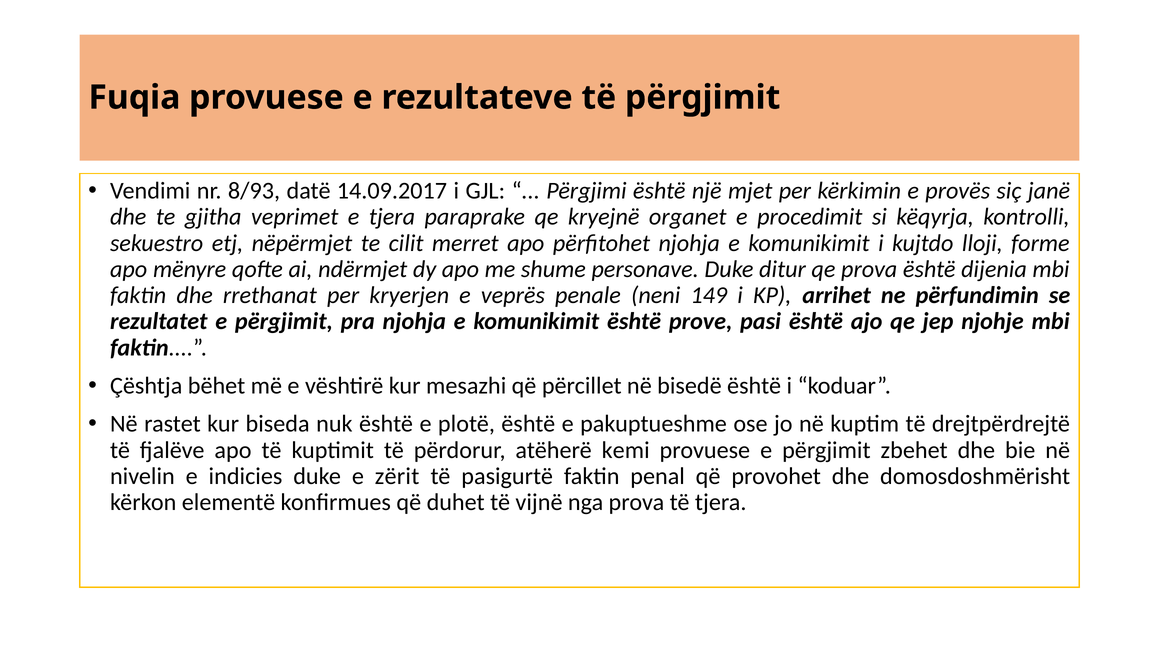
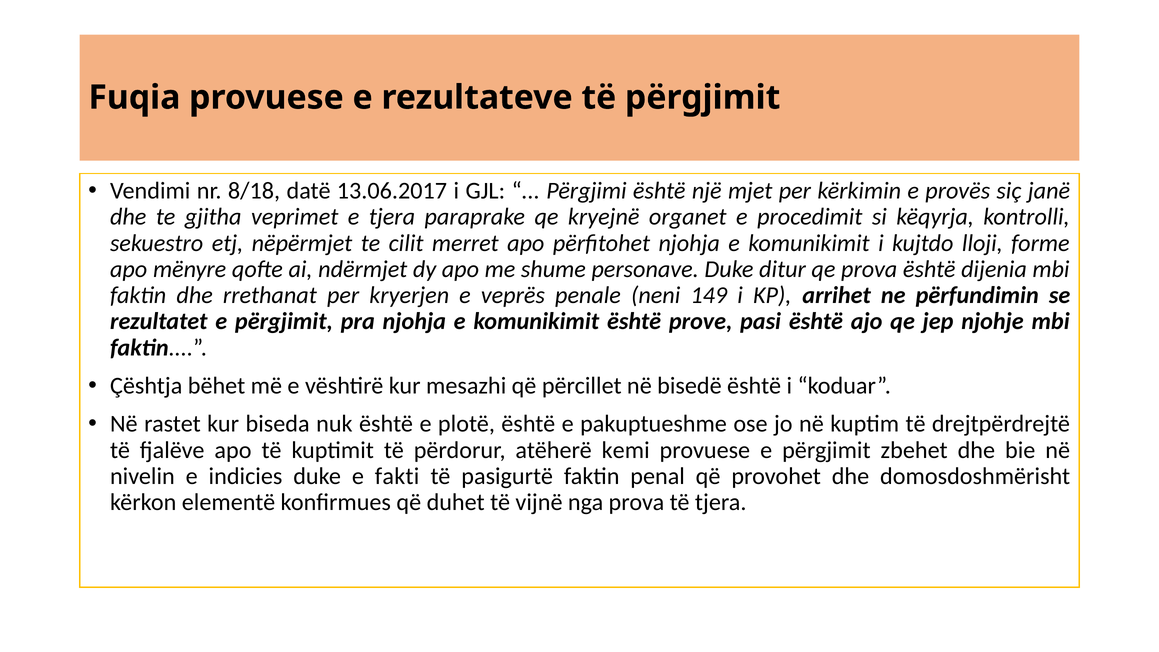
8/93: 8/93 -> 8/18 (254, 191)
14.09.2017: 14.09.2017 -> 13.06.2017 (392, 191)
zërit: zërit -> fakti (397, 476)
